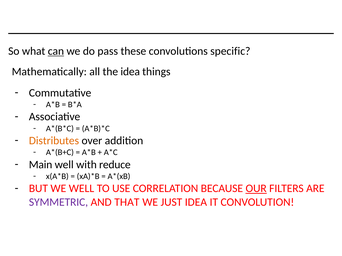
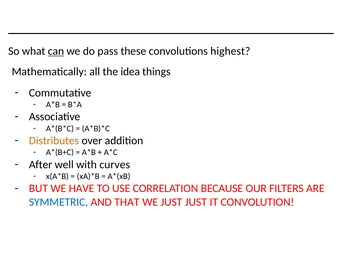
specific: specific -> highest (230, 51)
Main: Main -> After (41, 165)
reduce: reduce -> curves (115, 165)
WE WELL: WELL -> HAVE (82, 189)
OUR underline: present -> none (256, 189)
SYMMETRIC colour: purple -> blue (58, 202)
JUST IDEA: IDEA -> JUST (196, 202)
